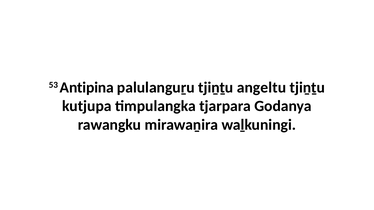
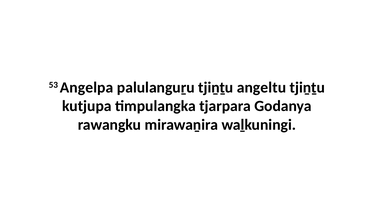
Antipina: Antipina -> Angelpa (87, 88)
